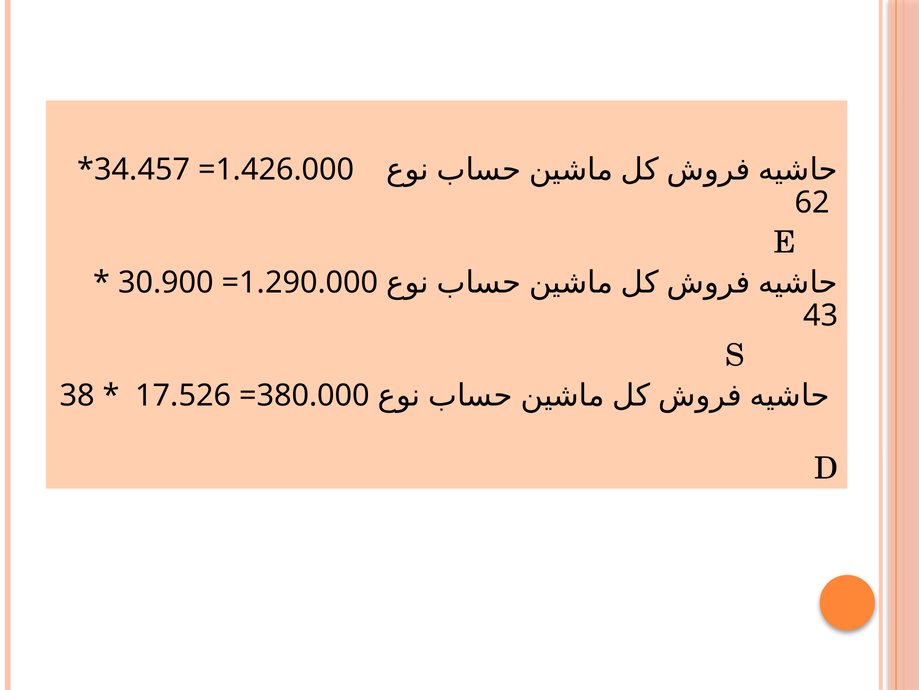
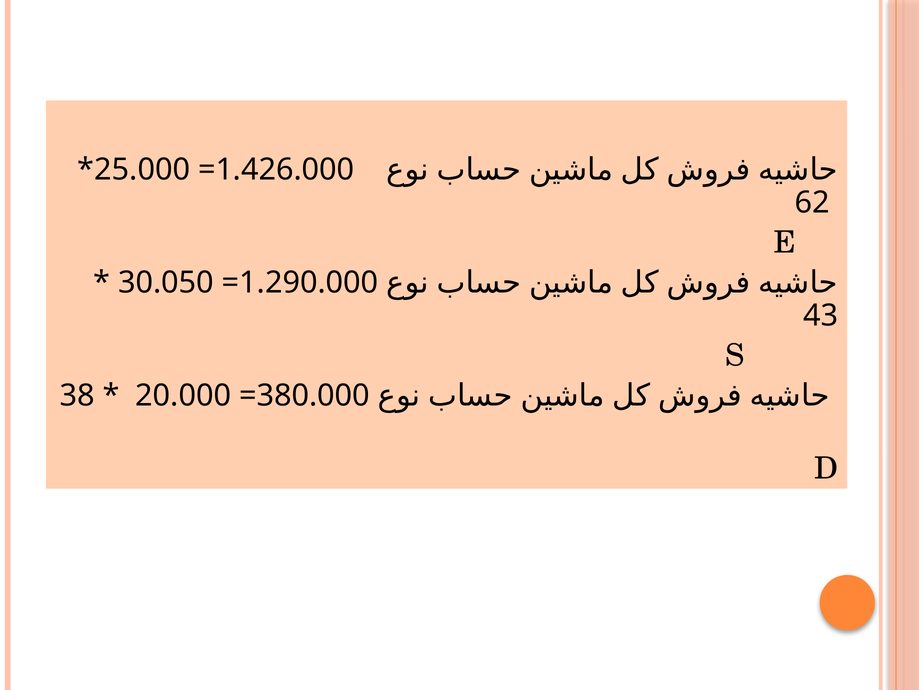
34.457: 34.457 -> 25.000 (142, 169)
30.900: 30.900 -> 30.050 (166, 282)
17.526: 17.526 -> 20.000 (183, 395)
